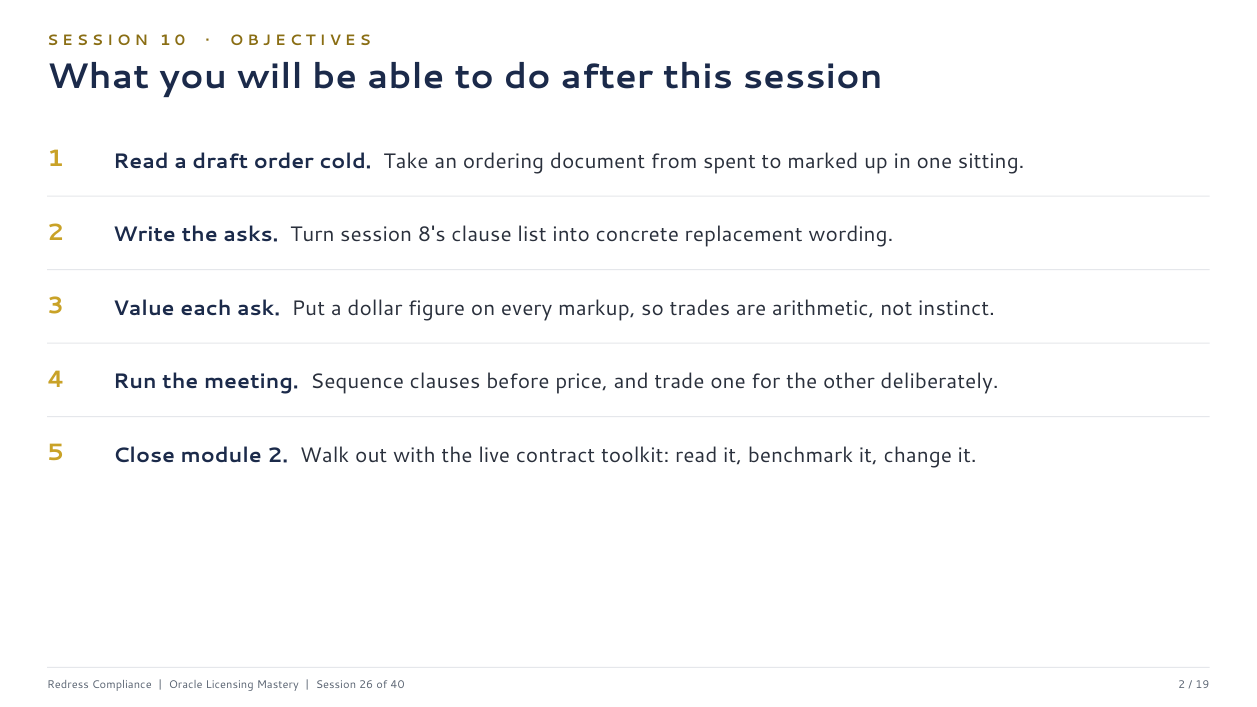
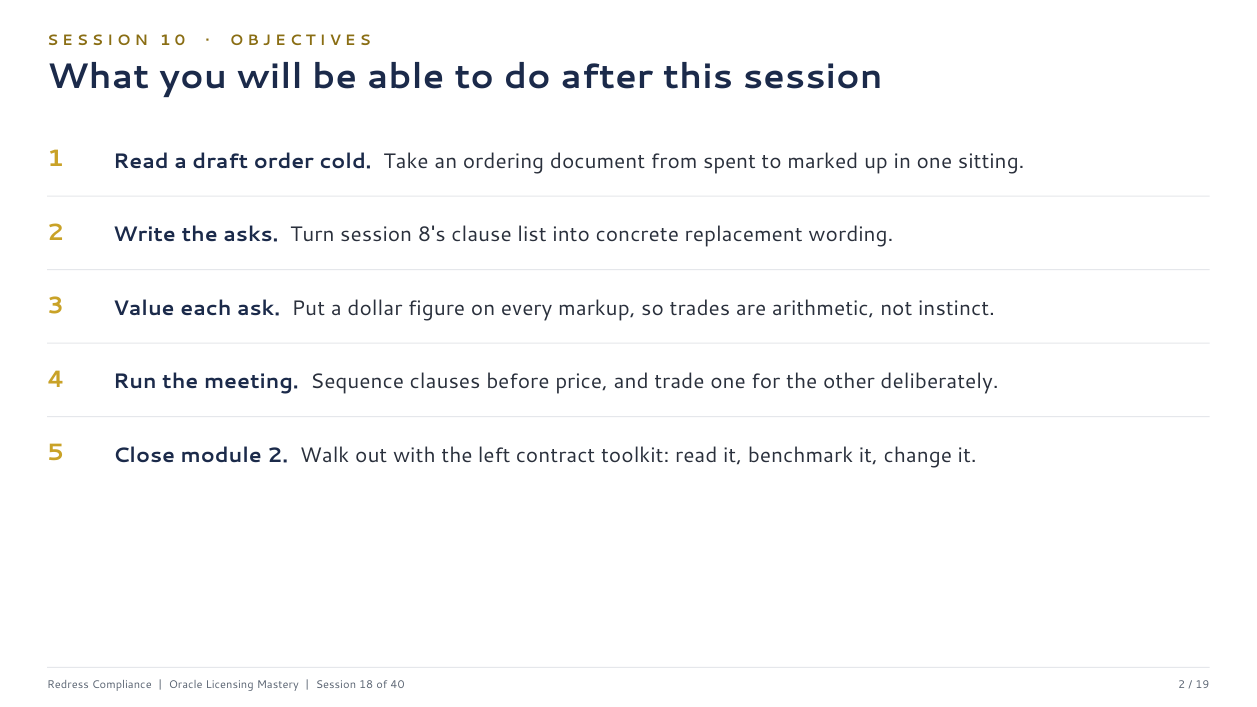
live: live -> left (494, 456)
26: 26 -> 18 (366, 685)
